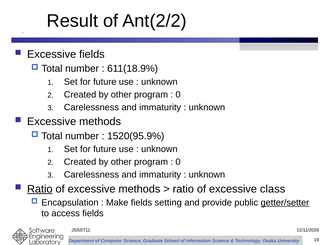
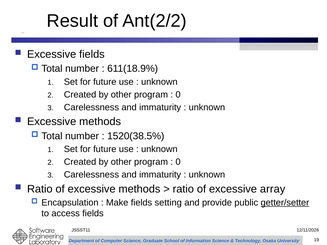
1520(95.9%: 1520(95.9% -> 1520(38.5% (136, 136)
Ratio underline: present -> none (40, 189)
class: class -> array (273, 189)
